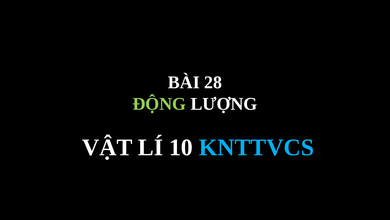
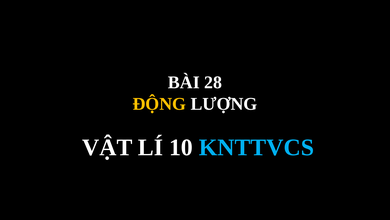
ĐỘNG colour: light green -> yellow (159, 104)
